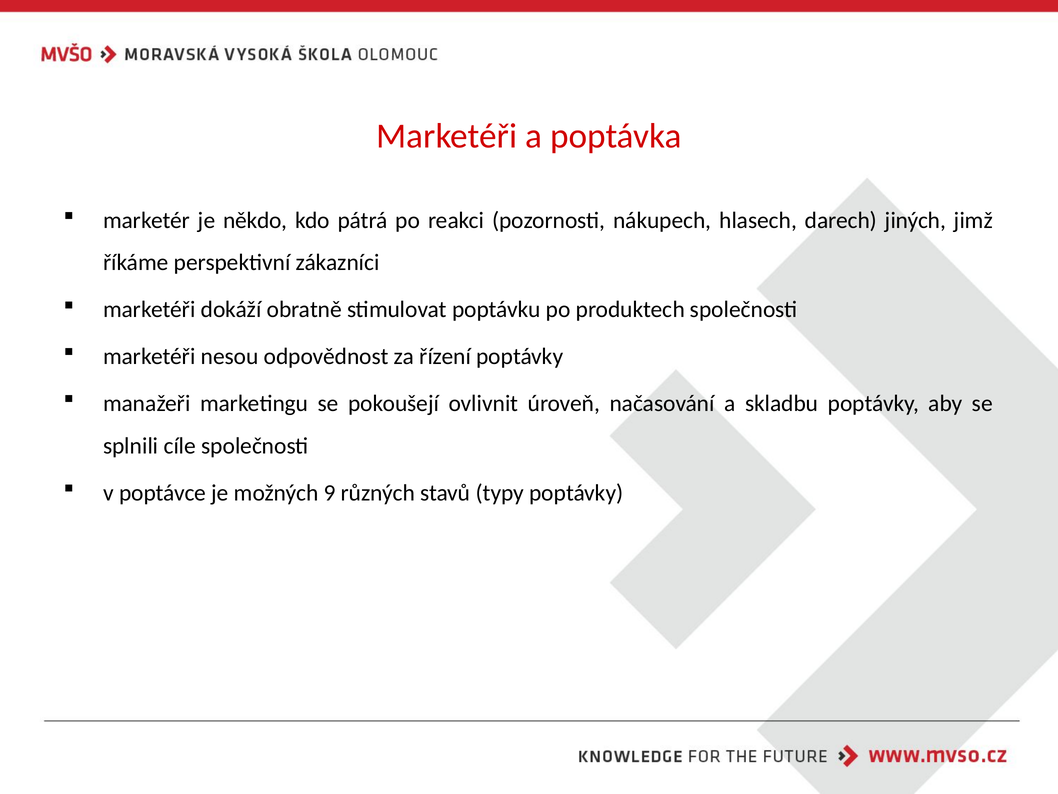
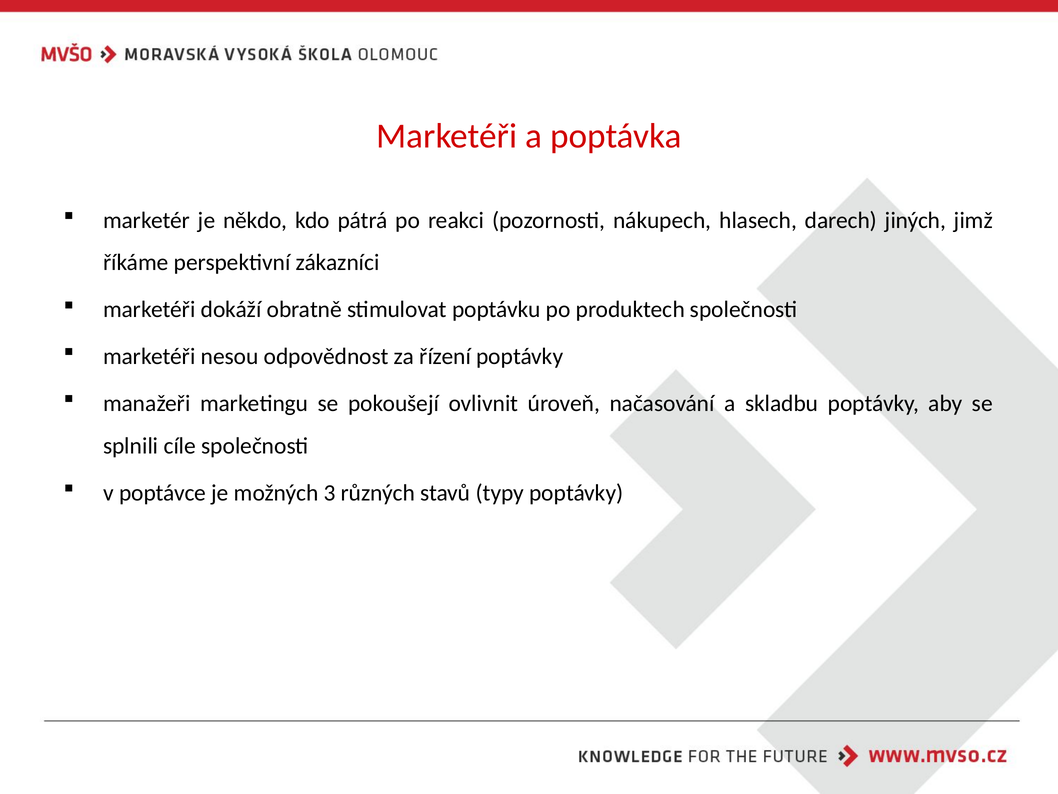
9: 9 -> 3 (330, 492)
